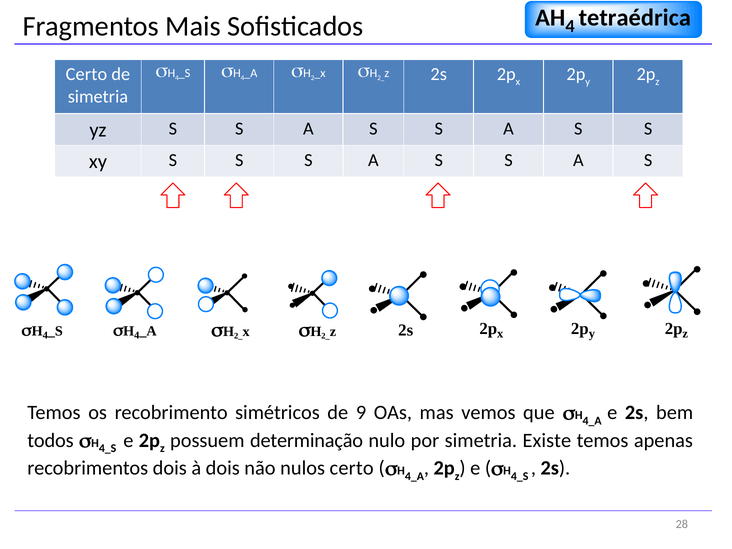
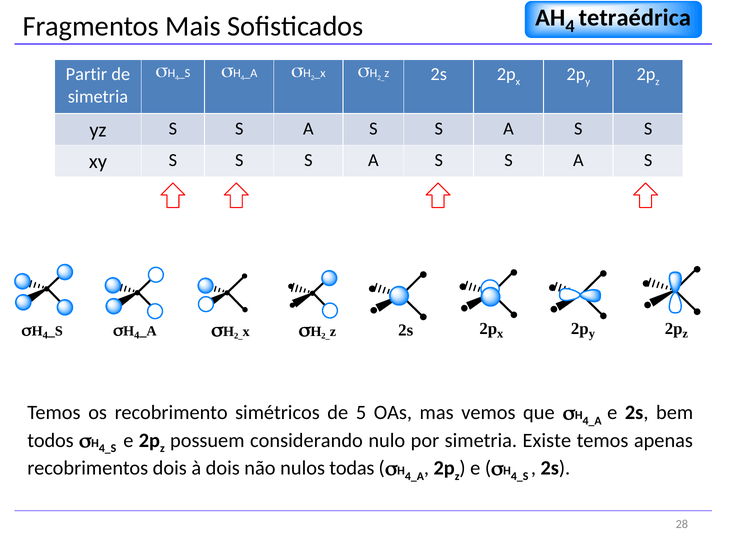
Certo: Certo -> Partir (86, 74)
9: 9 -> 5 (361, 413)
determinação: determinação -> considerando (306, 441)
nulos certo: certo -> todas (352, 468)
